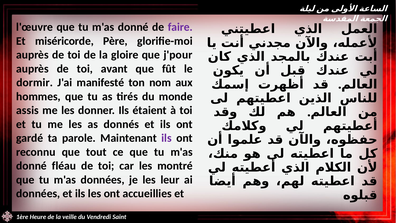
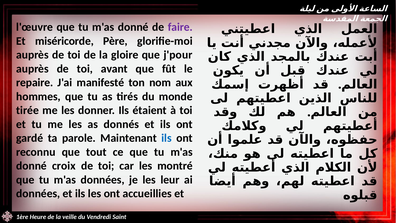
dormir: dormir -> repaire (35, 83)
assis: assis -> tirée (28, 110)
ils colour: purple -> blue (167, 138)
fléau: fléau -> croix (64, 166)
